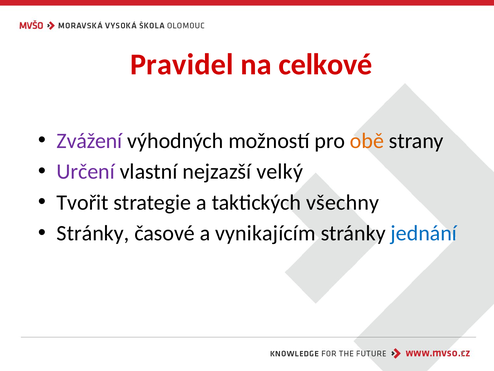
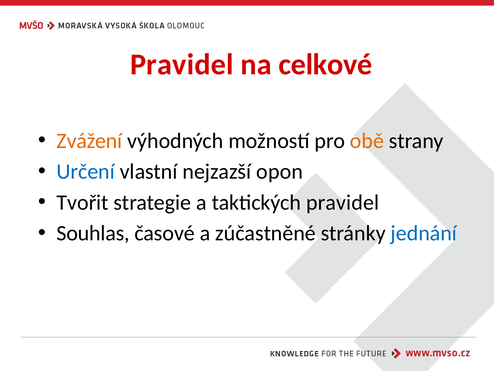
Zvážení colour: purple -> orange (89, 141)
Určení colour: purple -> blue (86, 171)
velký: velký -> opon (280, 171)
taktických všechny: všechny -> pravidel (343, 202)
Stránky: Stránky -> Souhlas (93, 233)
vynikajícím: vynikajícím -> zúčastněné (266, 233)
